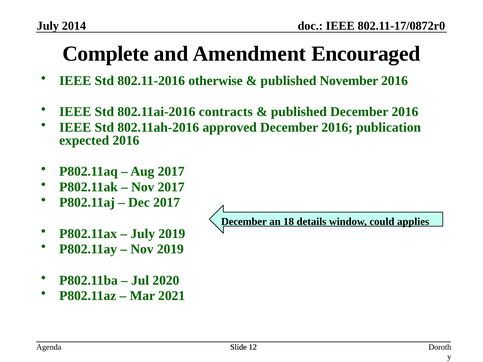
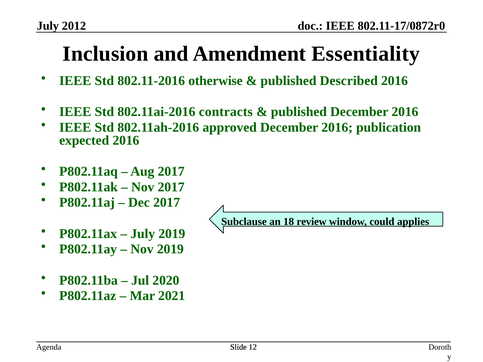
2014: 2014 -> 2012 (74, 26)
Complete: Complete -> Inclusion (106, 54)
Encouraged: Encouraged -> Essentiality (366, 54)
November: November -> Described (349, 81)
December: December -> Subclause (244, 222)
details: details -> review (312, 222)
